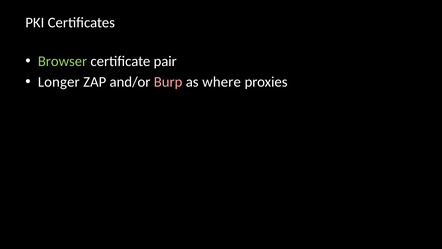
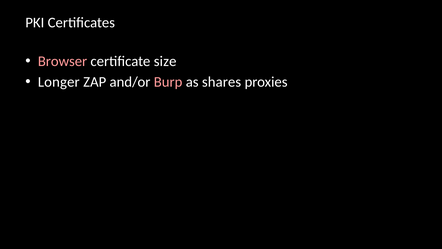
Browser colour: light green -> pink (63, 61)
pair: pair -> size (165, 61)
where: where -> shares (222, 82)
